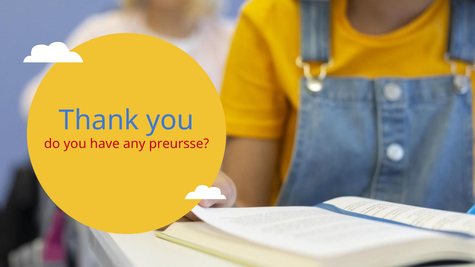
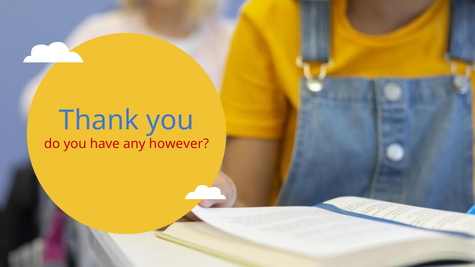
preursse: preursse -> however (179, 144)
